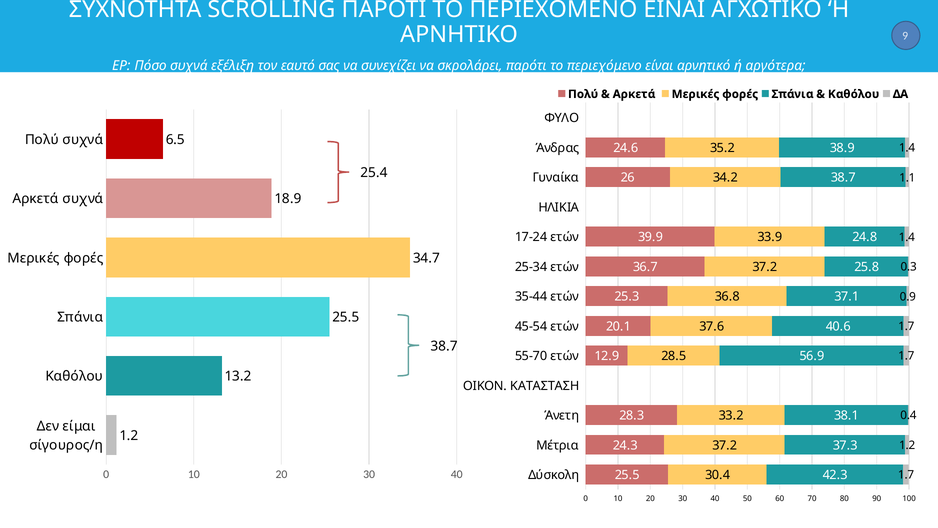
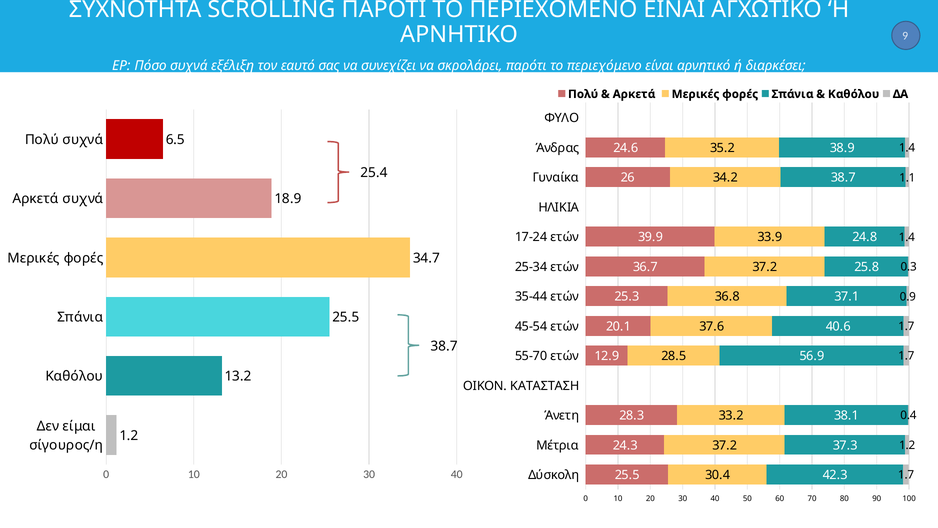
αργότερα: αργότερα -> διαρκέσει (776, 66)
